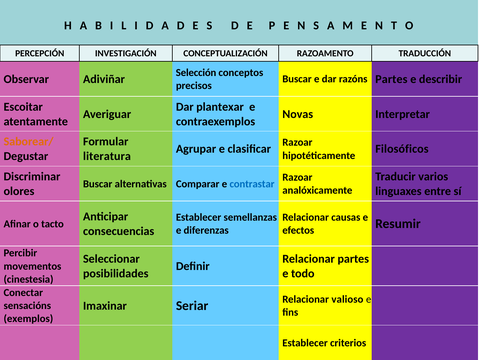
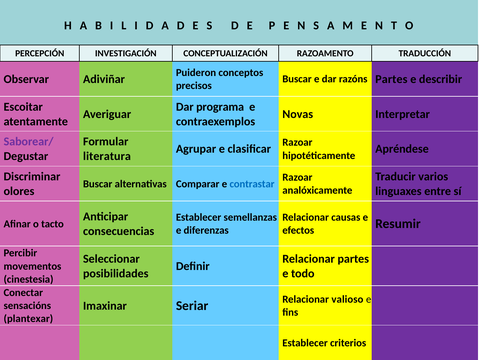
Selección: Selección -> Puideron (196, 73)
plantexar: plantexar -> programa (220, 107)
Saborear/ colour: orange -> purple (29, 142)
Filosóficos: Filosóficos -> Apréndese (402, 149)
exemplos: exemplos -> plantexar (28, 319)
